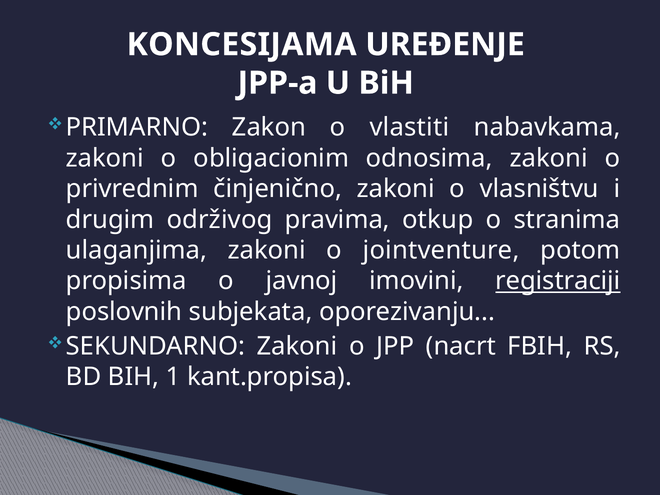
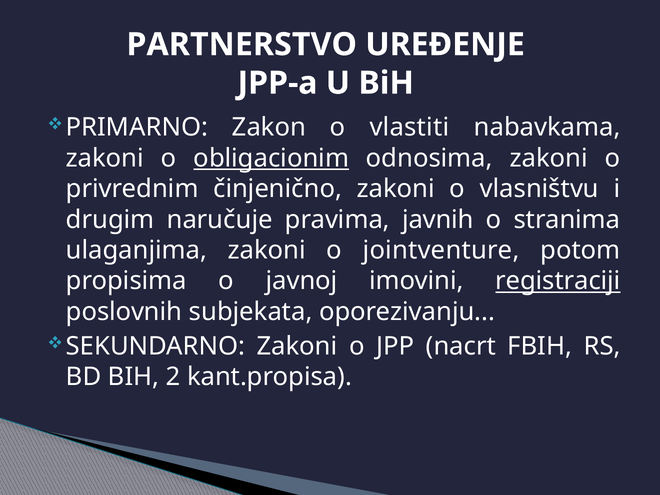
KONCESIJAMA: KONCESIJAMA -> PARTNERSTVO (242, 45)
obligacionim underline: none -> present (271, 158)
održivog: održivog -> naručuje (220, 220)
otkup: otkup -> javnih (438, 220)
1: 1 -> 2 (173, 377)
